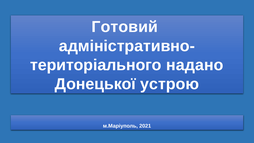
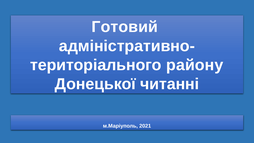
надано: надано -> району (195, 65)
устрою: устрою -> читанні (170, 84)
